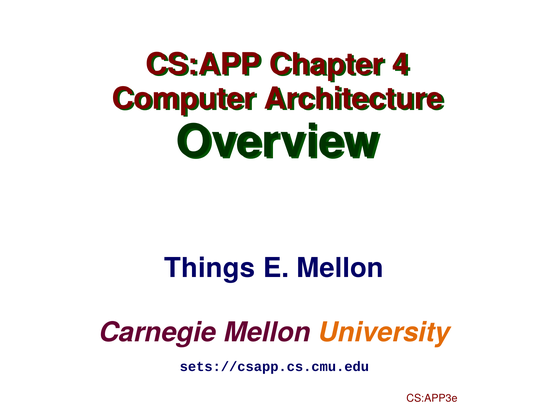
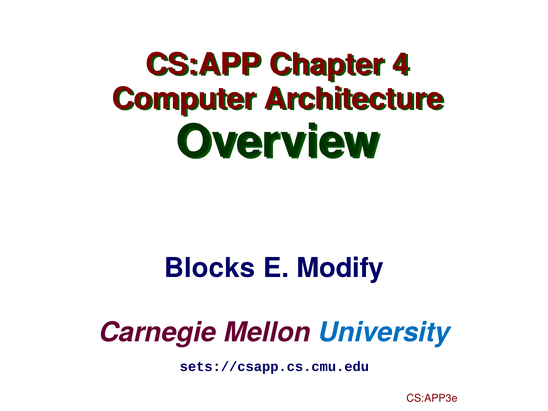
Things: Things -> Blocks (210, 268)
E Mellon: Mellon -> Modify (340, 268)
University colour: orange -> blue (384, 332)
